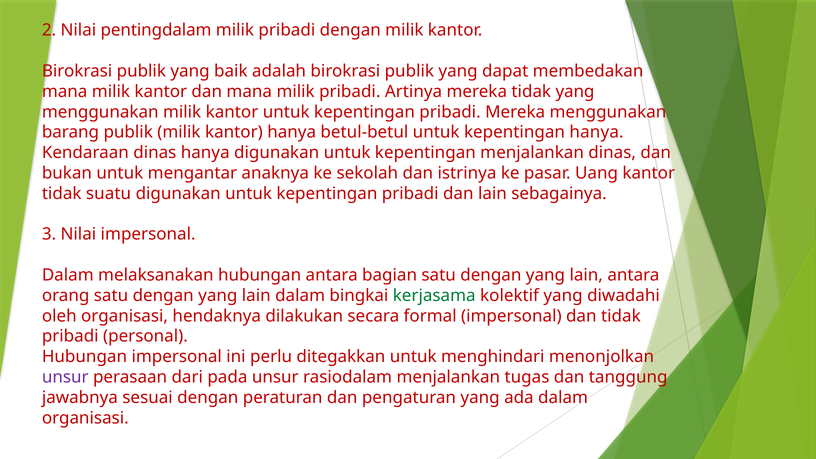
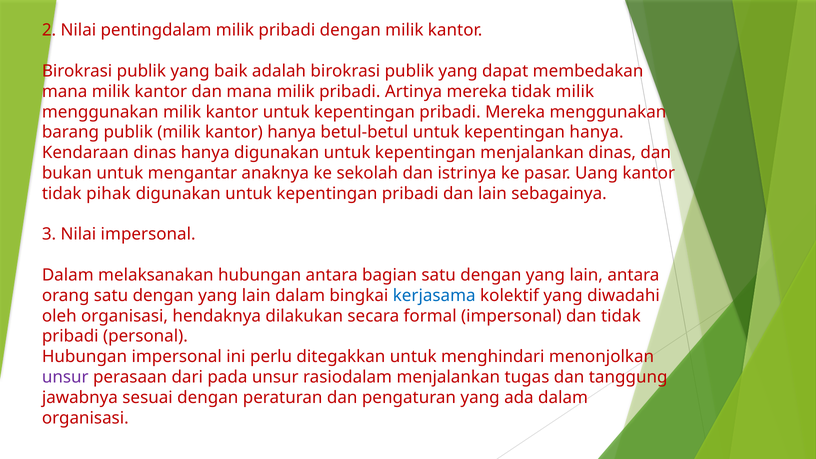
tidak yang: yang -> milik (575, 91)
suatu: suatu -> pihak (108, 194)
kerjasama colour: green -> blue (434, 296)
